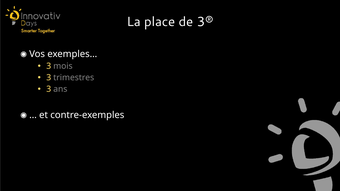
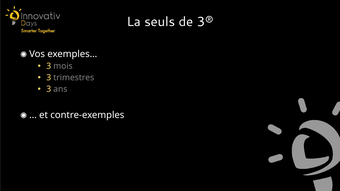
place: place -> seuls (160, 22)
